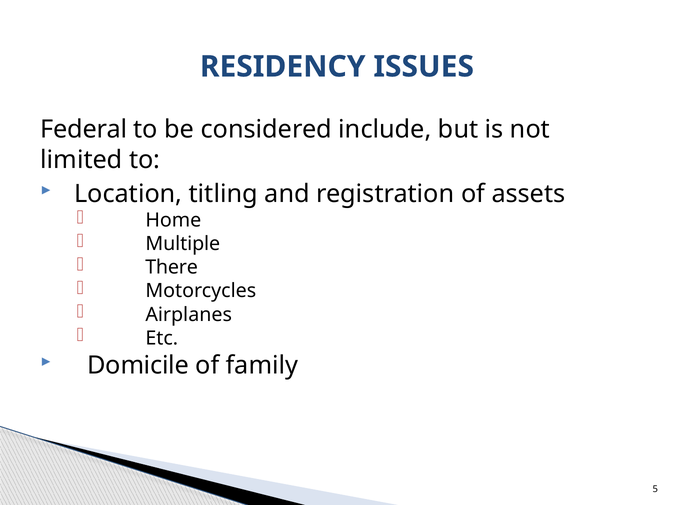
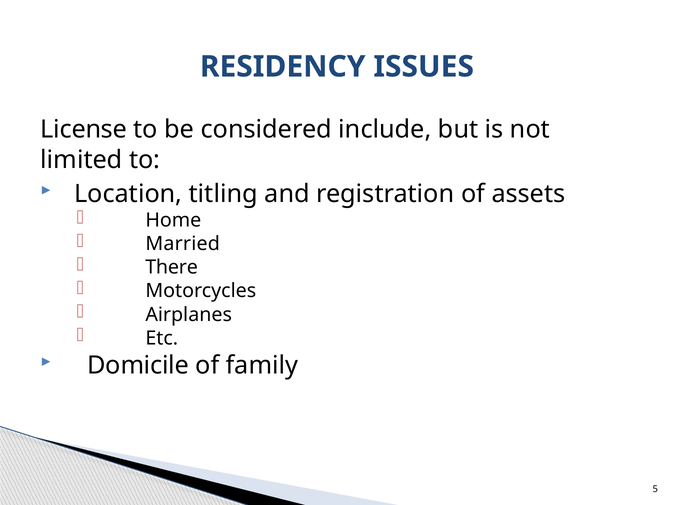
Federal: Federal -> License (84, 129)
Multiple: Multiple -> Married (183, 244)
